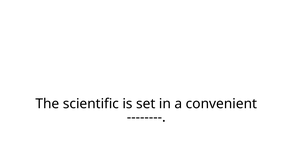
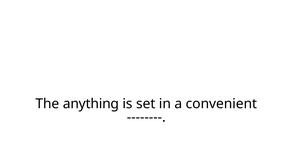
scientific: scientific -> anything (91, 104)
